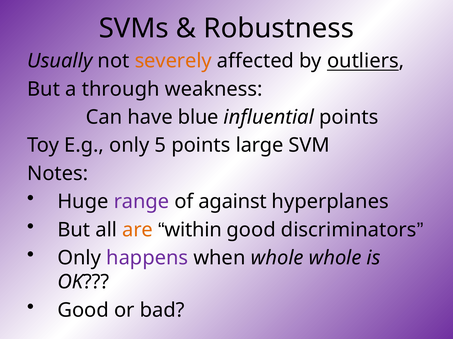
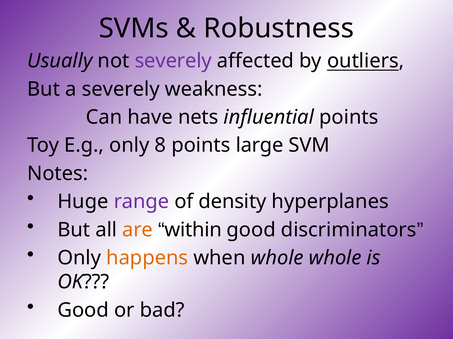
severely colour: orange -> purple (173, 61)
a through: through -> severely (121, 89)
blue: blue -> nets (198, 117)
5: 5 -> 8 (160, 146)
against: against -> density (233, 202)
happens colour: purple -> orange (147, 258)
